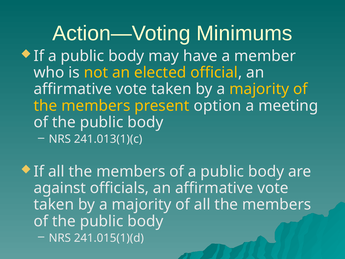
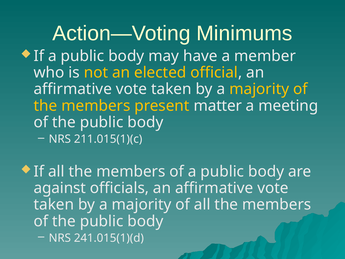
option: option -> matter (218, 106)
241.013(1)(c: 241.013(1)(c -> 211.015(1)(c (108, 139)
